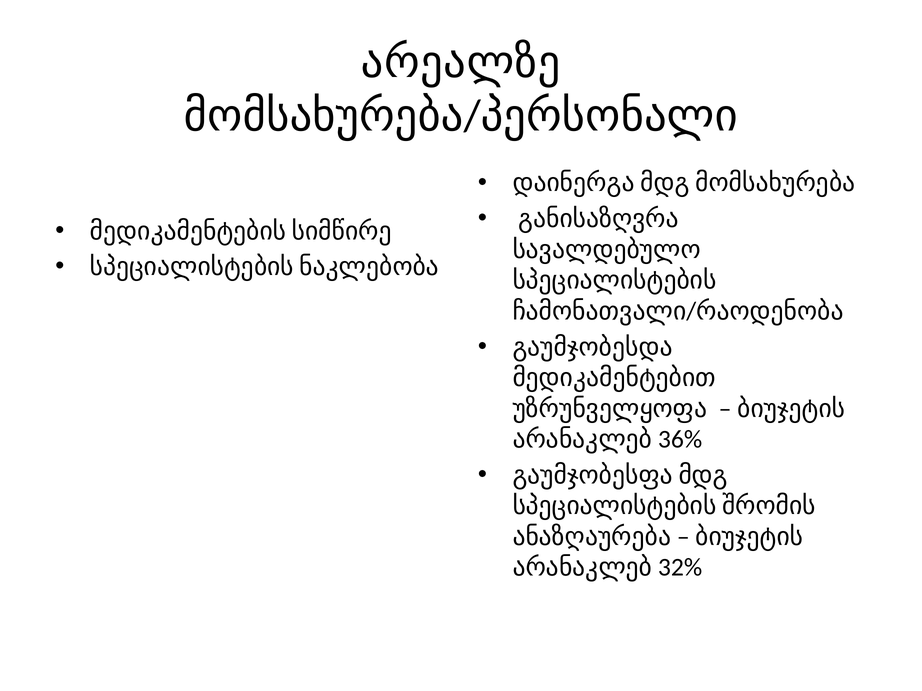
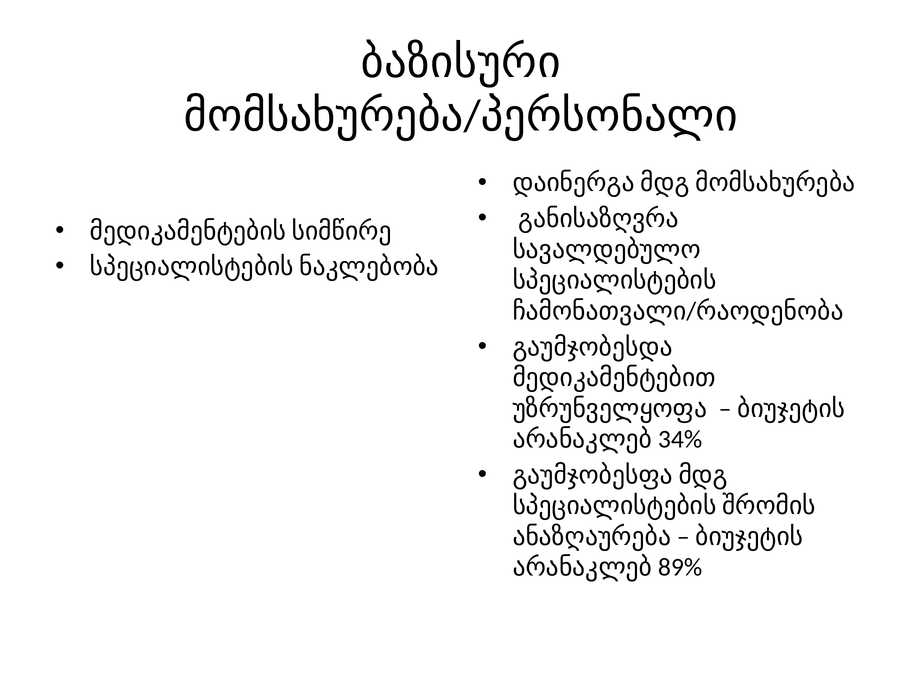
არეალზე: არეალზე -> ბაზისური (461, 62)
36%: 36% -> 34% (680, 440)
32%: 32% -> 89% (680, 568)
